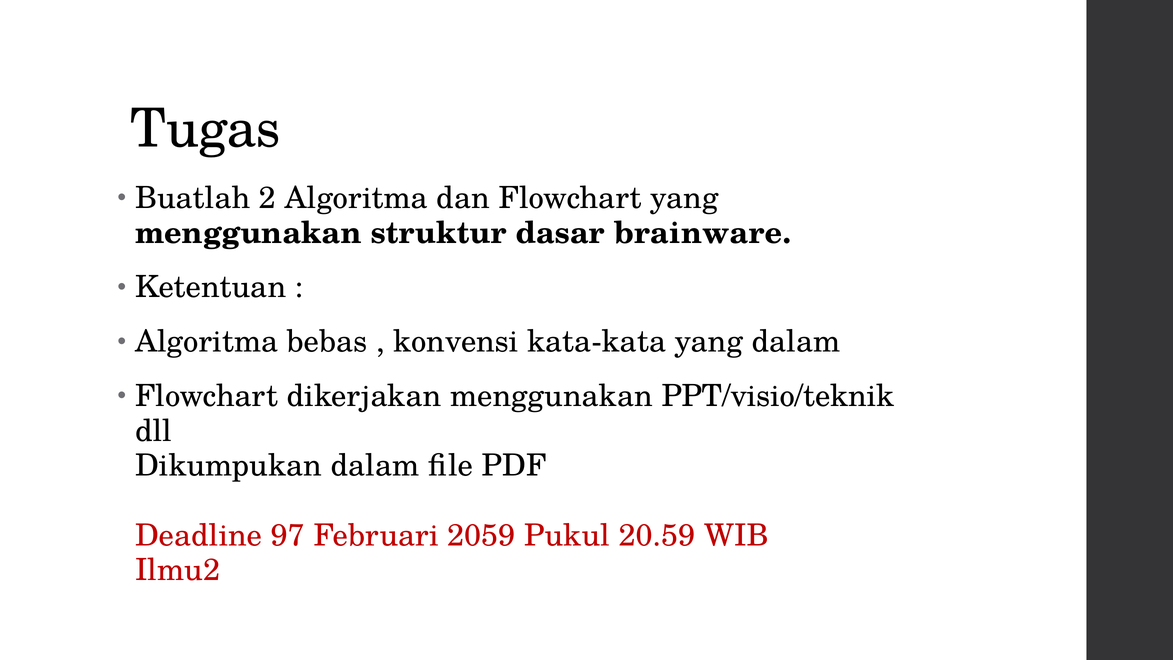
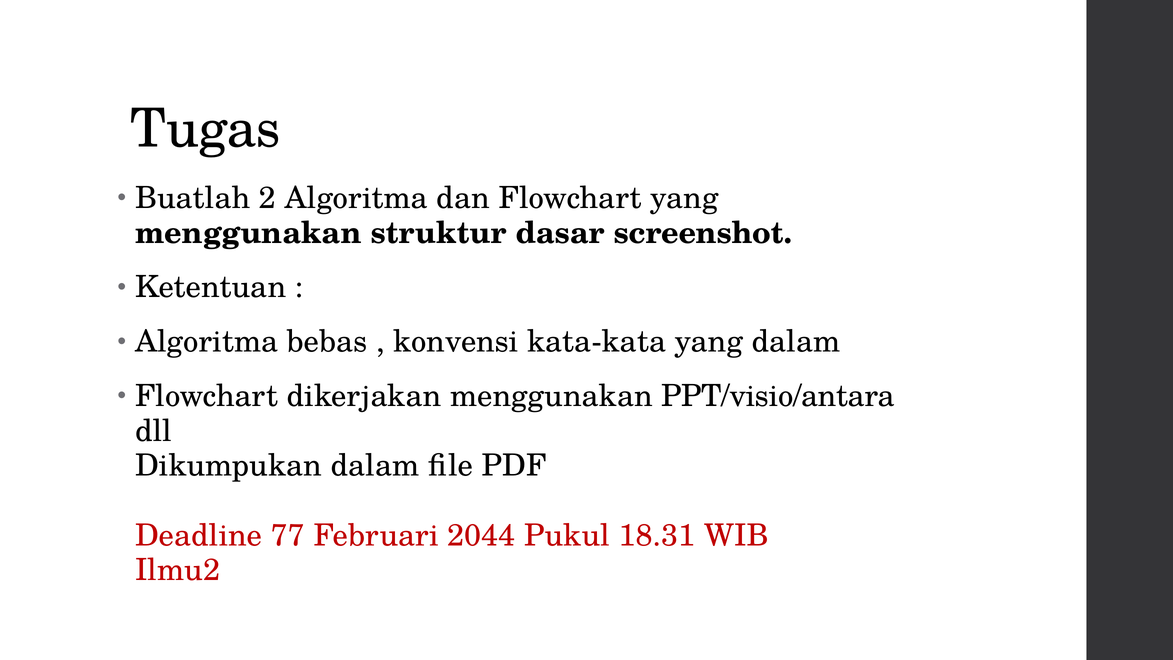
brainware: brainware -> screenshot (703, 233)
PPT/visio/teknik: PPT/visio/teknik -> PPT/visio/antara (778, 396)
97: 97 -> 77 (288, 535)
2059: 2059 -> 2044 (481, 535)
20.59: 20.59 -> 18.31 (657, 535)
